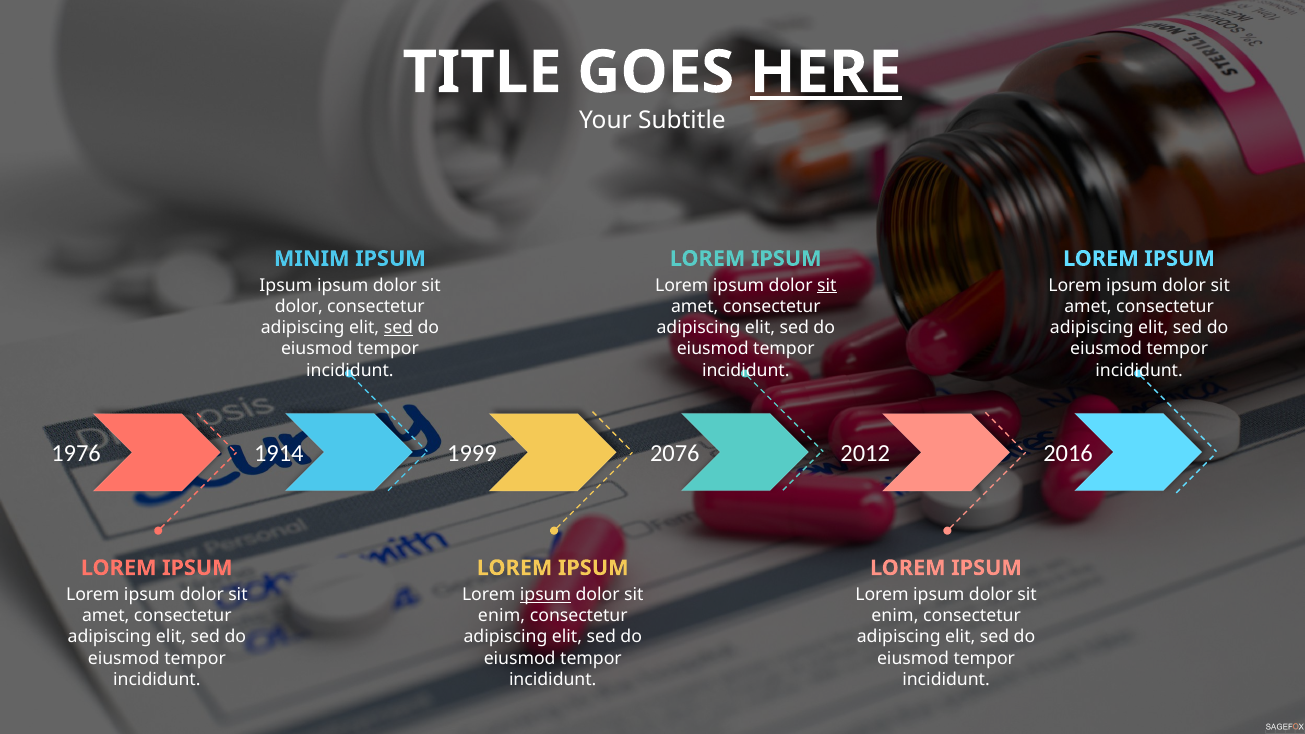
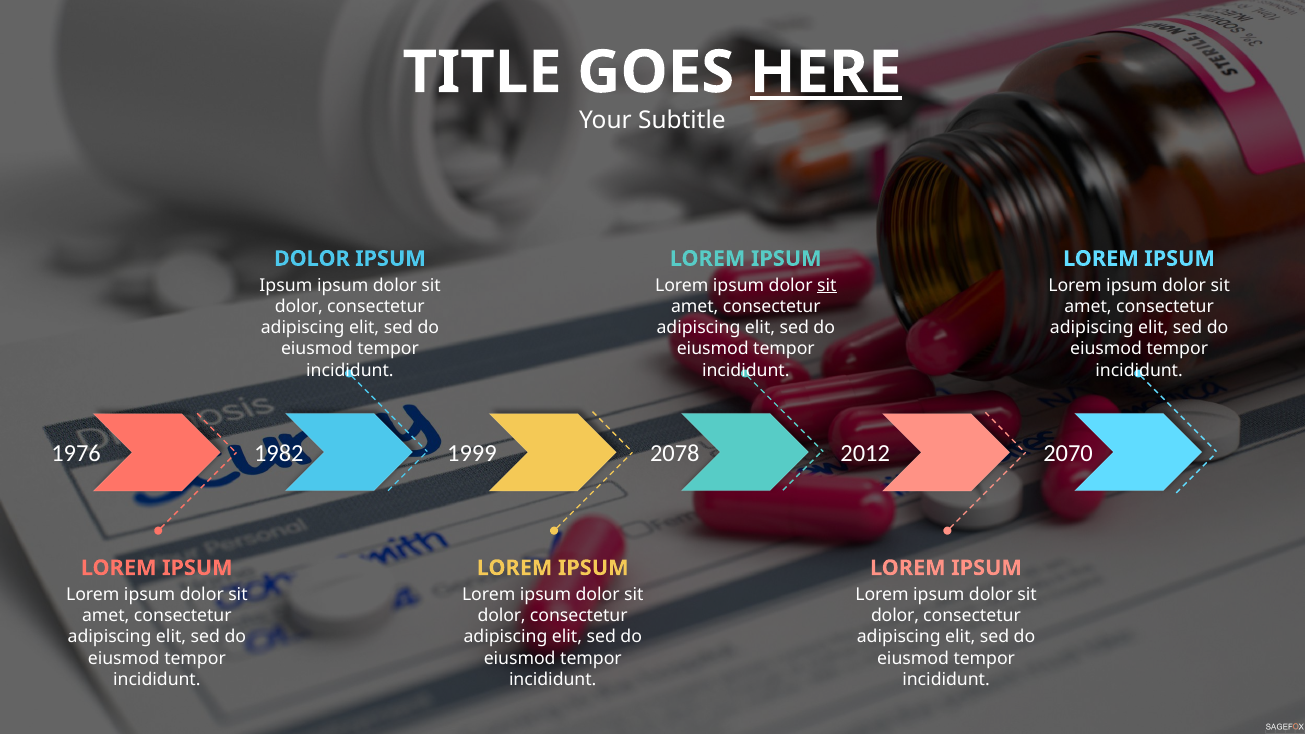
MINIM: MINIM -> DOLOR (312, 259)
sed underline: present -> none (398, 328)
1914: 1914 -> 1982 (279, 453)
2076: 2076 -> 2078 (675, 453)
2016: 2016 -> 2070 (1068, 453)
ipsum underline: present -> none (546, 595)
enim: enim -> dolor (502, 616)
enim: enim -> dolor (895, 616)
